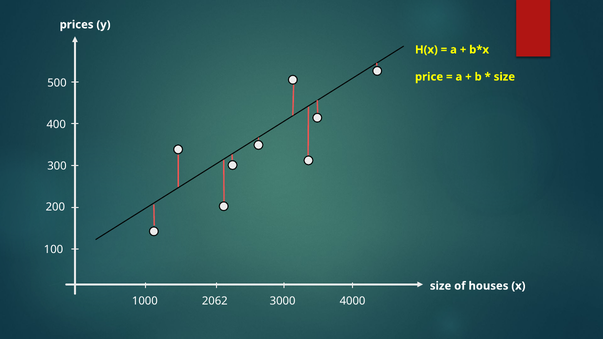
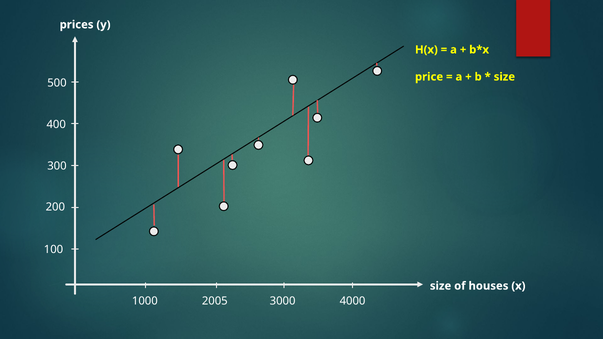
2062: 2062 -> 2005 (215, 301)
